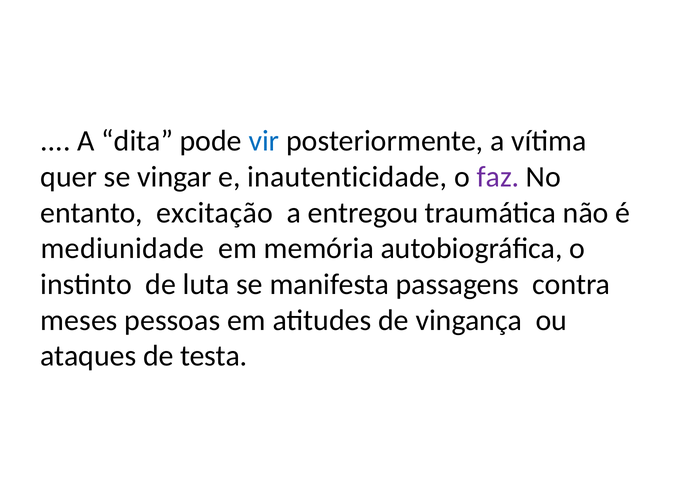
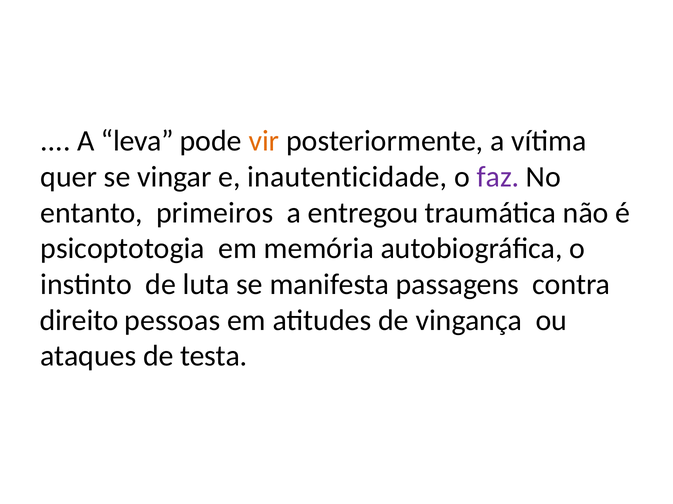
dita: dita -> leva (137, 141)
vir colour: blue -> orange (264, 141)
excitação: excitação -> primeiros (215, 213)
mediunidade: mediunidade -> psicoptotogia (123, 249)
meses: meses -> direito (79, 321)
